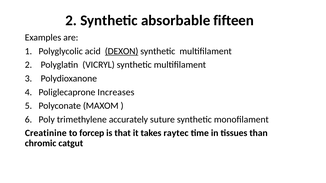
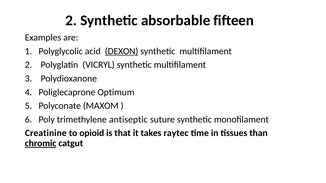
Increases: Increases -> Optimum (116, 92)
accurately: accurately -> antiseptic (128, 120)
forcep: forcep -> opioid (92, 133)
chromic underline: none -> present (41, 144)
